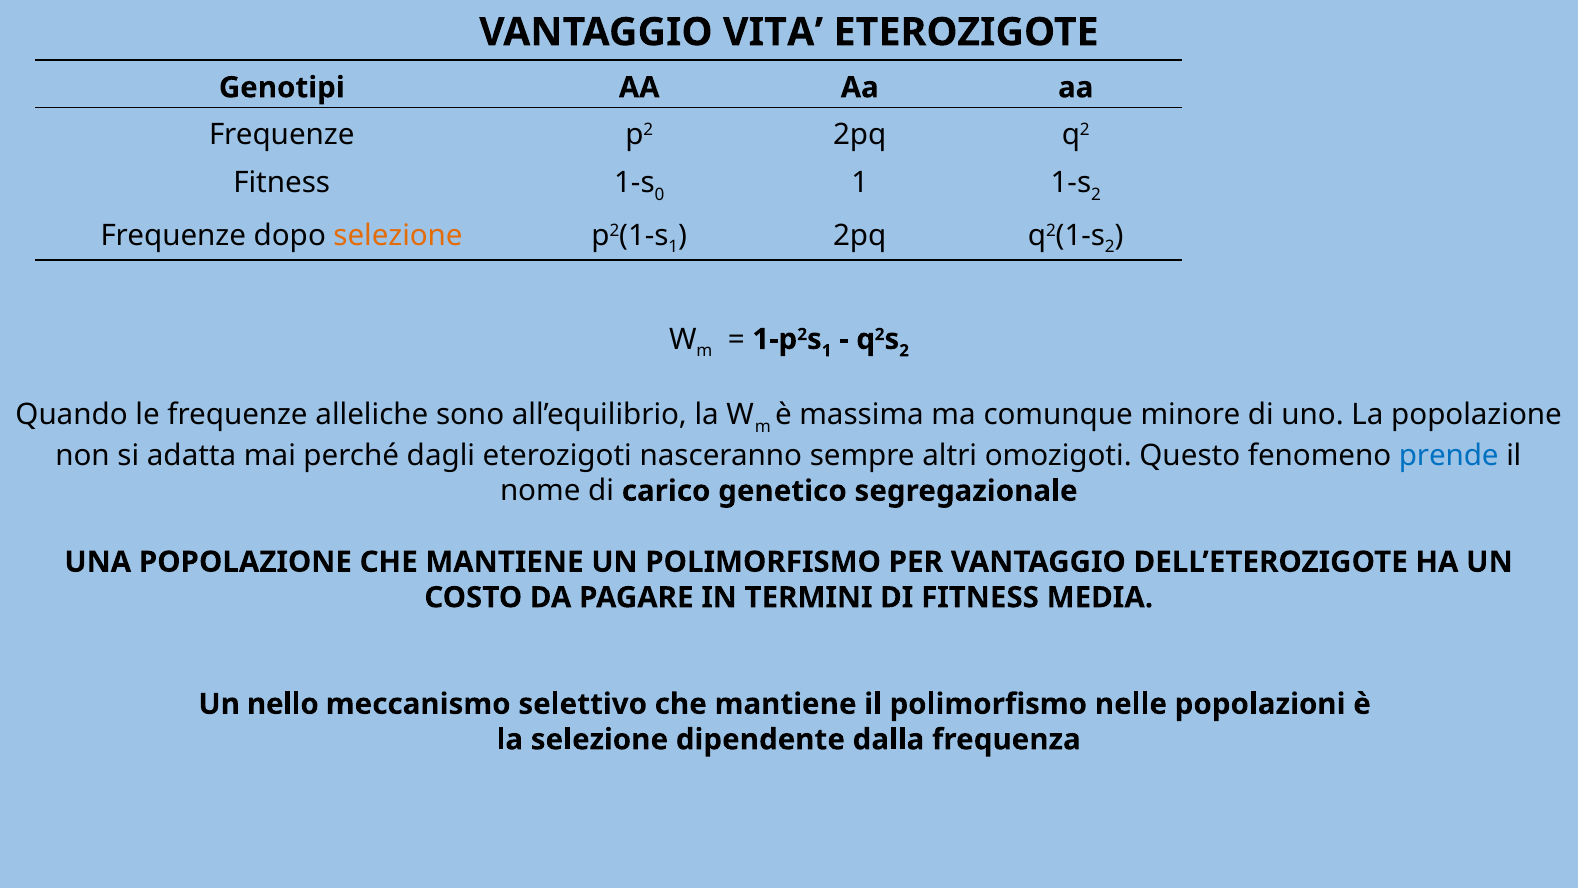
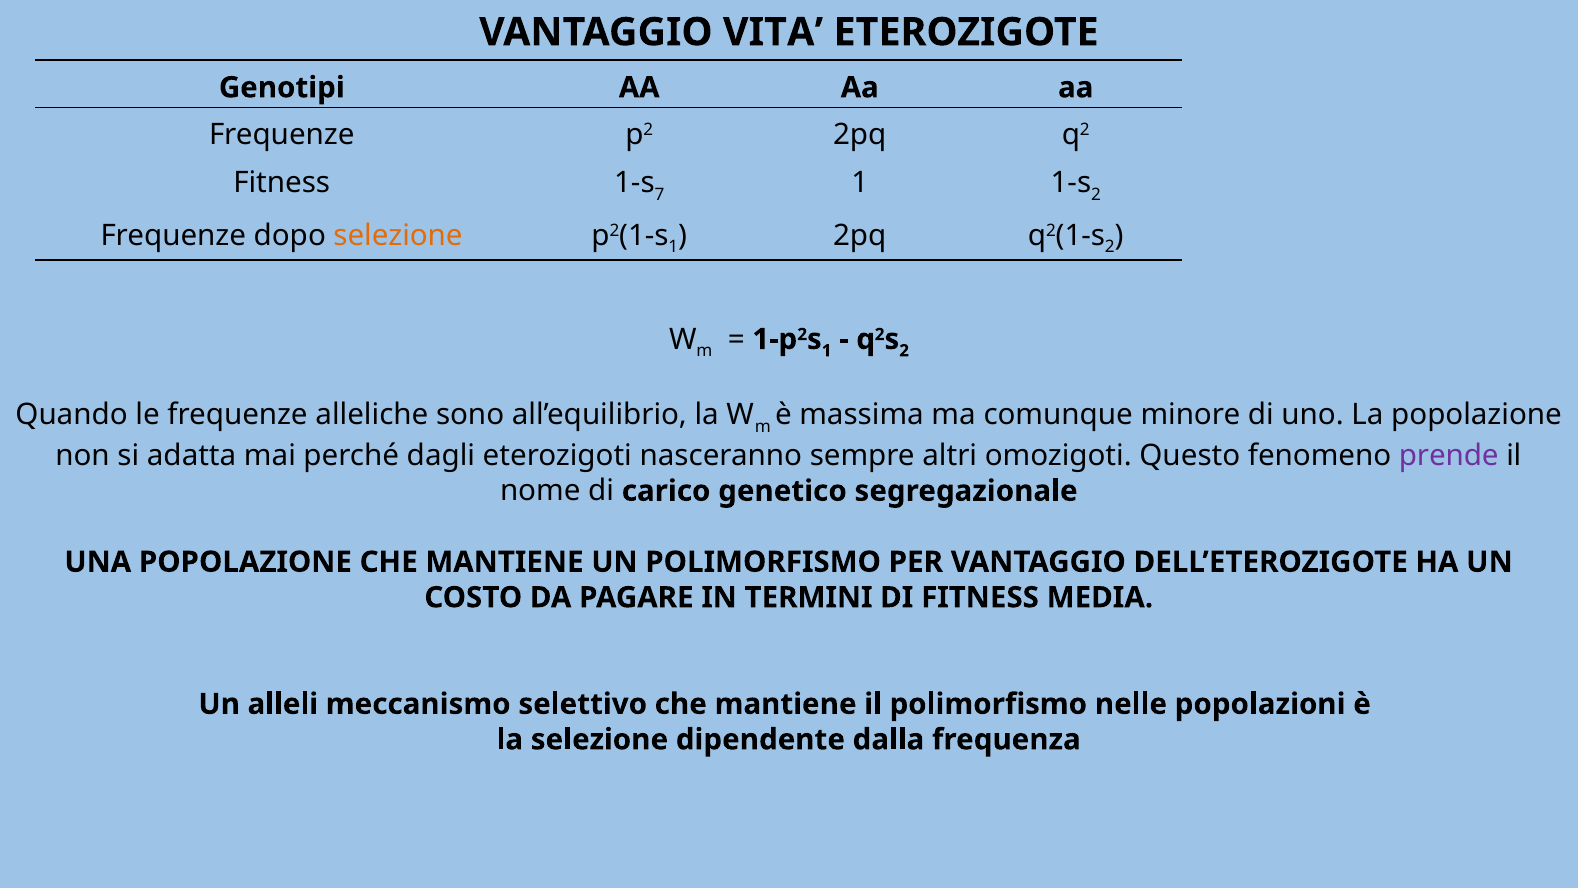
0: 0 -> 7 (660, 194)
prende colour: blue -> purple (1449, 455)
nello: nello -> alleli (283, 704)
